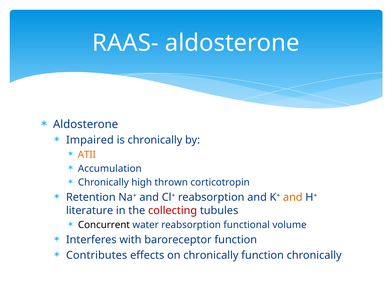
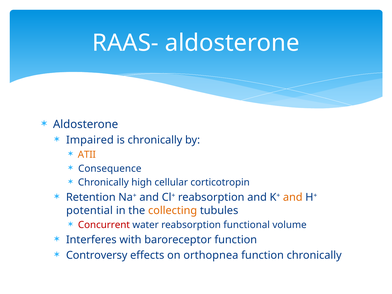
Accumulation: Accumulation -> Consequence (110, 169)
thrown: thrown -> cellular (171, 182)
literature: literature -> potential (90, 210)
collecting colour: red -> orange (173, 210)
Concurrent colour: black -> red (104, 225)
Contributes: Contributes -> Controversy (97, 255)
on chronically: chronically -> orthopnea (211, 255)
